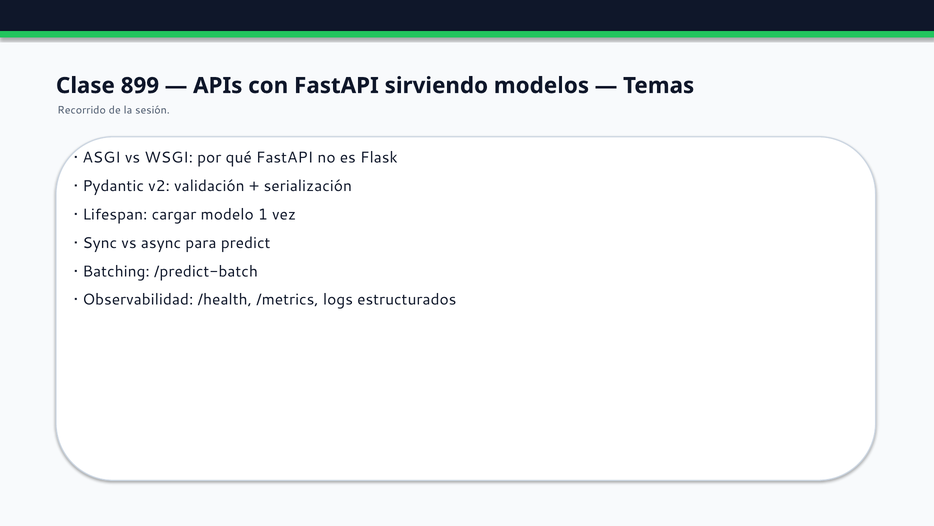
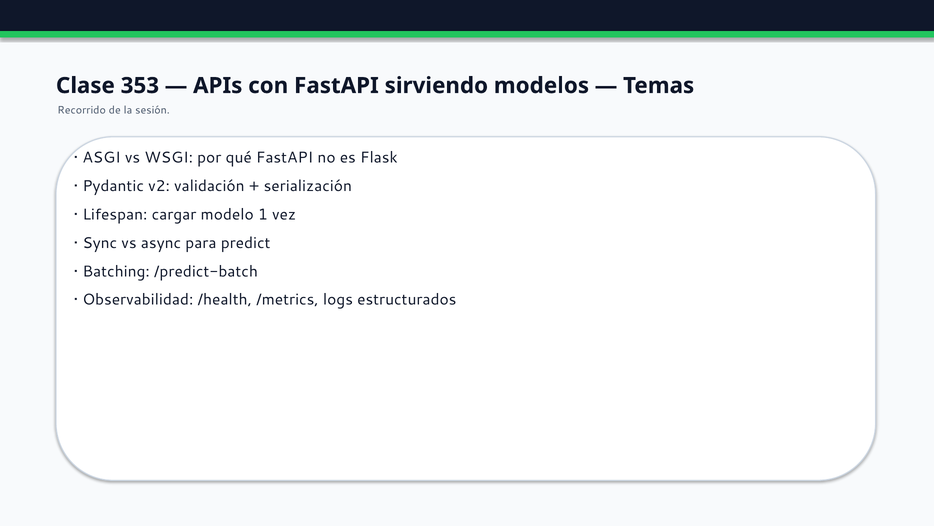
899: 899 -> 353 (140, 86)
